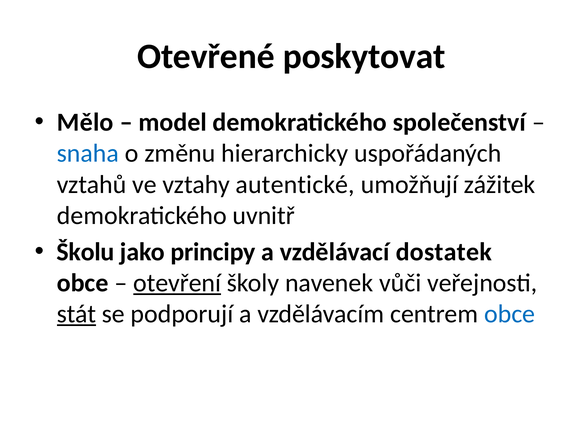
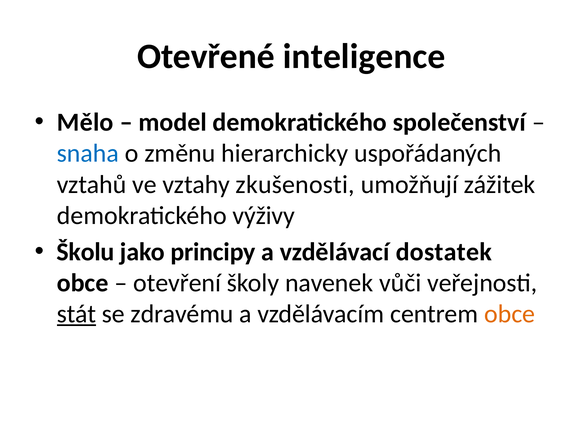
poskytovat: poskytovat -> inteligence (364, 56)
autentické: autentické -> zkušenosti (295, 185)
uvnitř: uvnitř -> výživy (264, 216)
otevření underline: present -> none (177, 283)
podporují: podporují -> zdravému (182, 314)
obce colour: blue -> orange (510, 314)
